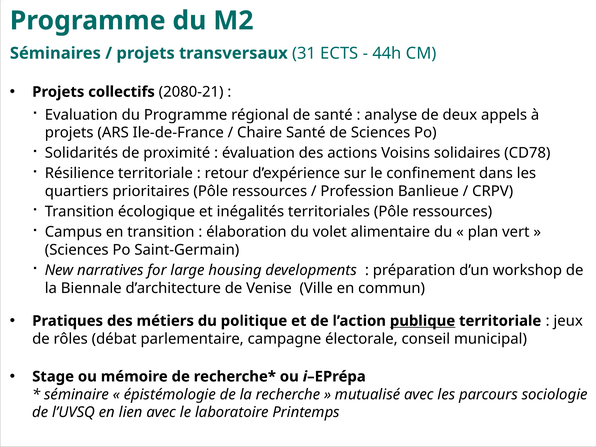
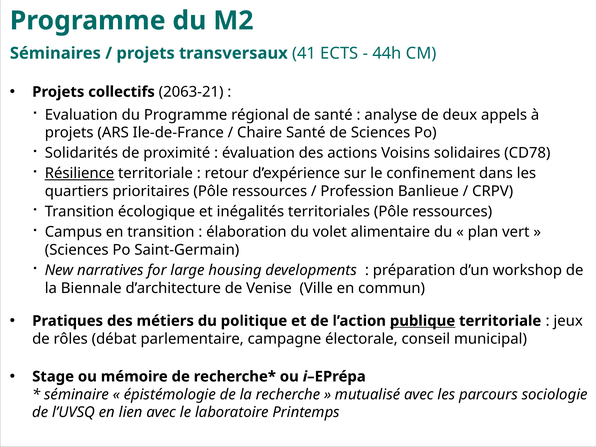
31: 31 -> 41 (304, 53)
2080-21: 2080-21 -> 2063-21 (191, 92)
Résilience underline: none -> present (80, 173)
